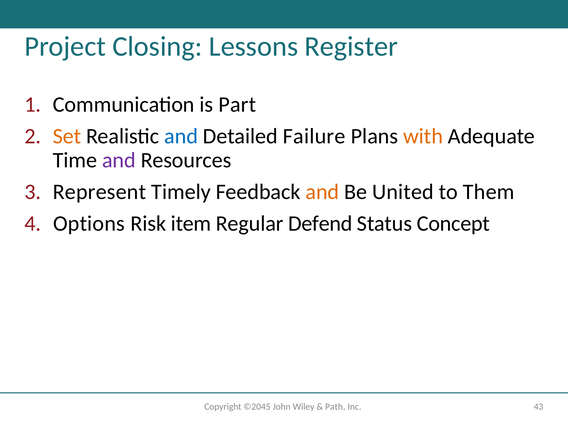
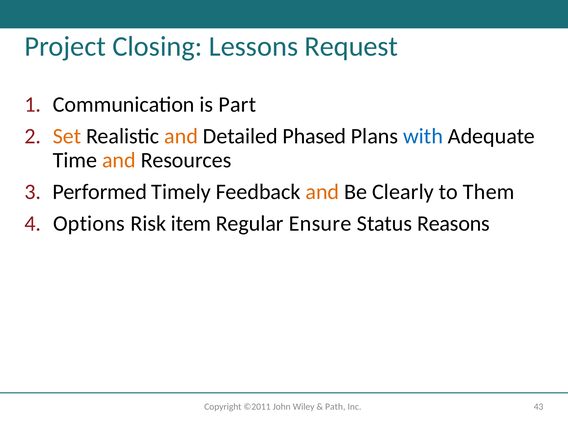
Register: Register -> Request (351, 46)
and colour: blue -> orange (181, 136)
Failure: Failure -> Phased (314, 136)
with colour: orange -> blue (423, 136)
and colour: purple -> orange (119, 160)
Represent: Represent -> Performed (100, 192)
United: United -> Clearly (403, 192)
Defend: Defend -> Ensure (320, 224)
Concept: Concept -> Reasons (453, 224)
©2045: ©2045 -> ©2011 (257, 407)
